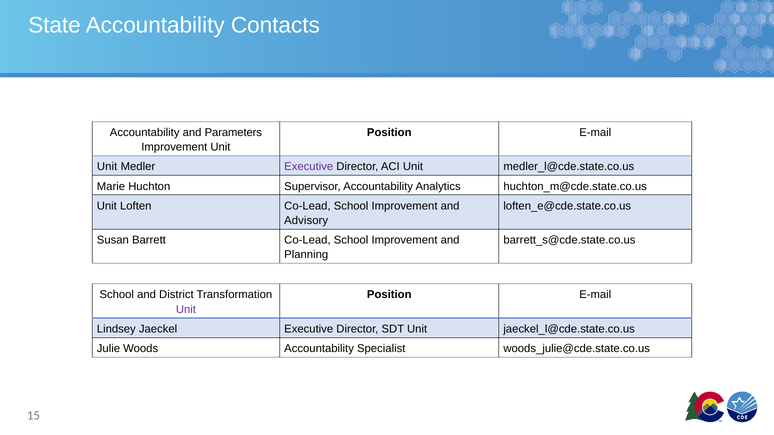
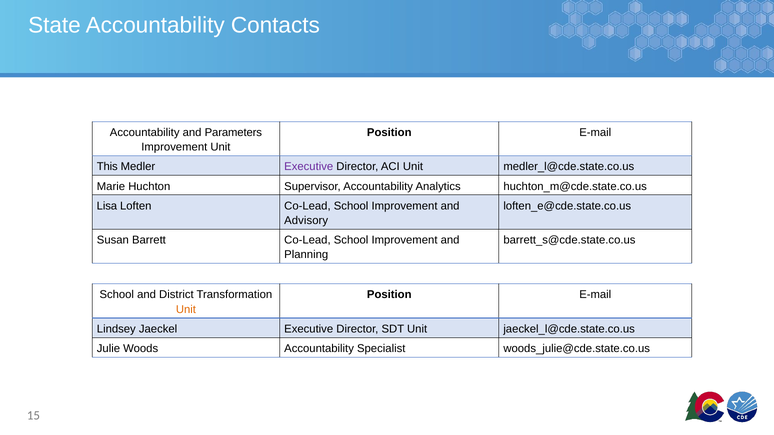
Unit: Unit -> This (107, 167)
Unit: Unit -> Lisa (107, 206)
Unit colour: purple -> orange (186, 310)
